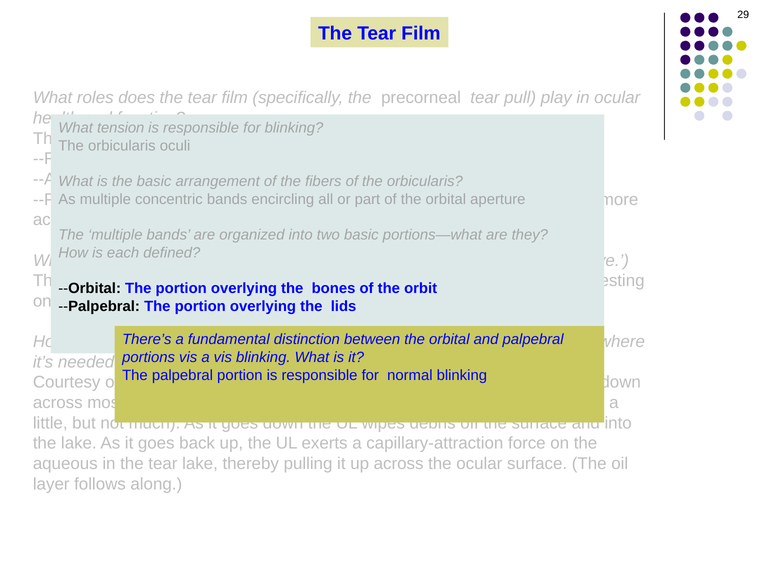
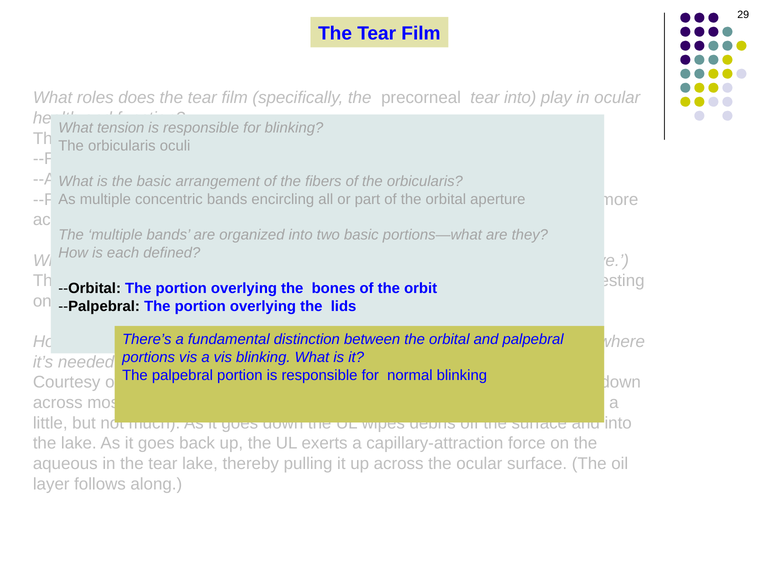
tear pull: pull -> into (520, 98)
